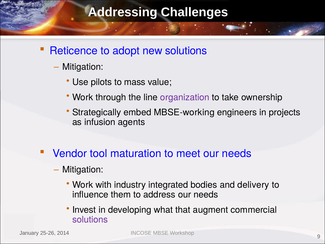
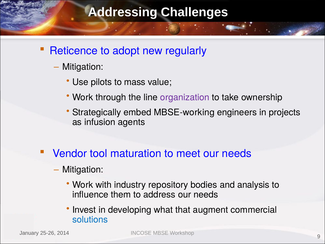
new solutions: solutions -> regularly (186, 51)
integrated: integrated -> repository (168, 185)
delivery: delivery -> analysis (253, 185)
solutions colour: purple -> blue (90, 219)
